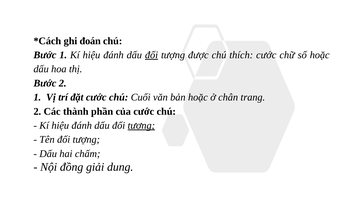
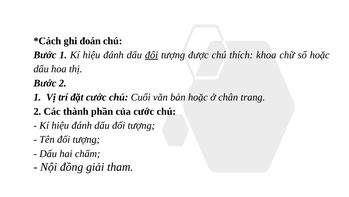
thích cước: cước -> khoa (266, 55)
tượng underline: present -> none (141, 125)
dung: dung -> tham (120, 166)
